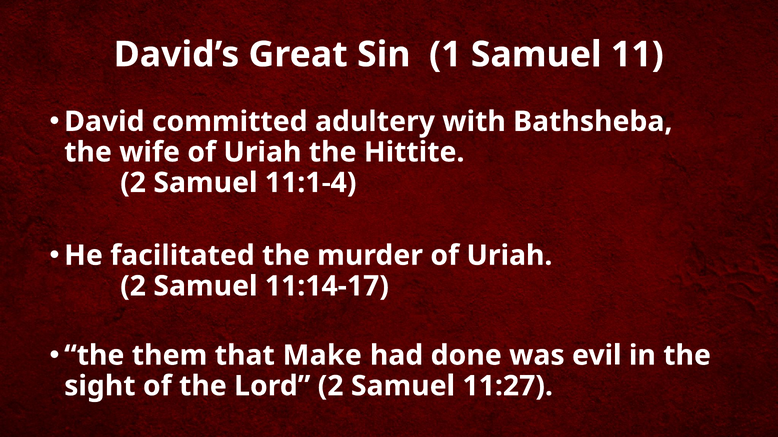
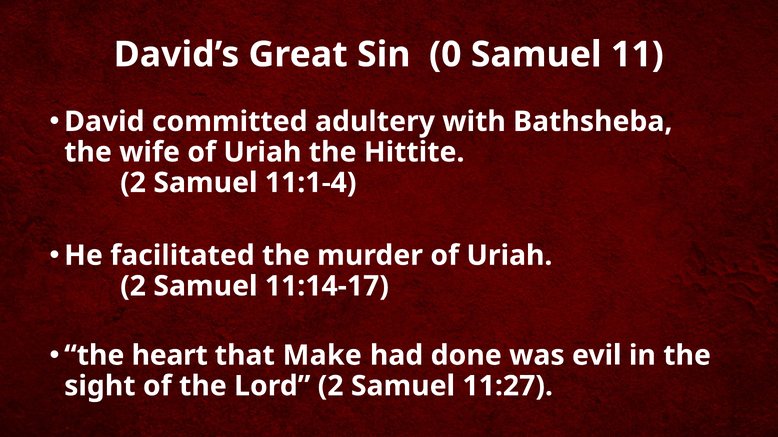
1: 1 -> 0 (445, 55)
them: them -> heart (170, 356)
